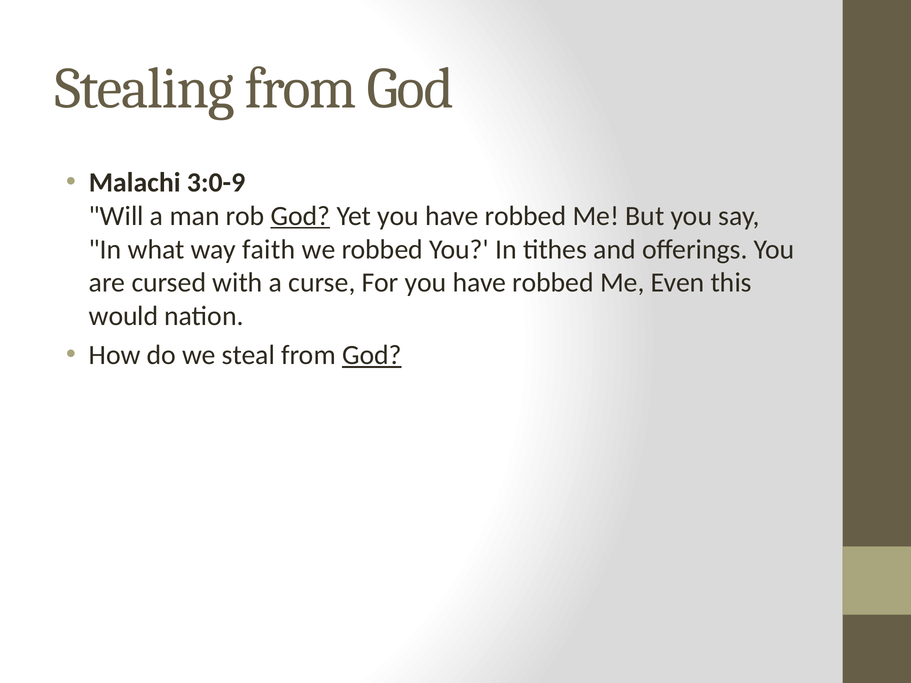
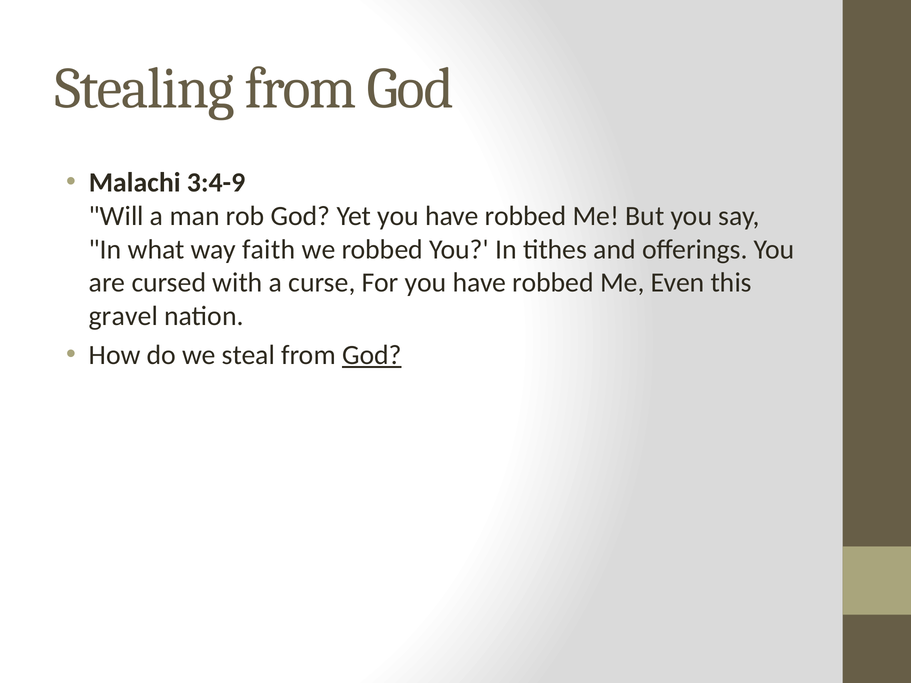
3:0-9: 3:0-9 -> 3:4-9 (216, 183)
God underline: present -> none (300, 216)
would: would -> gravel (123, 316)
